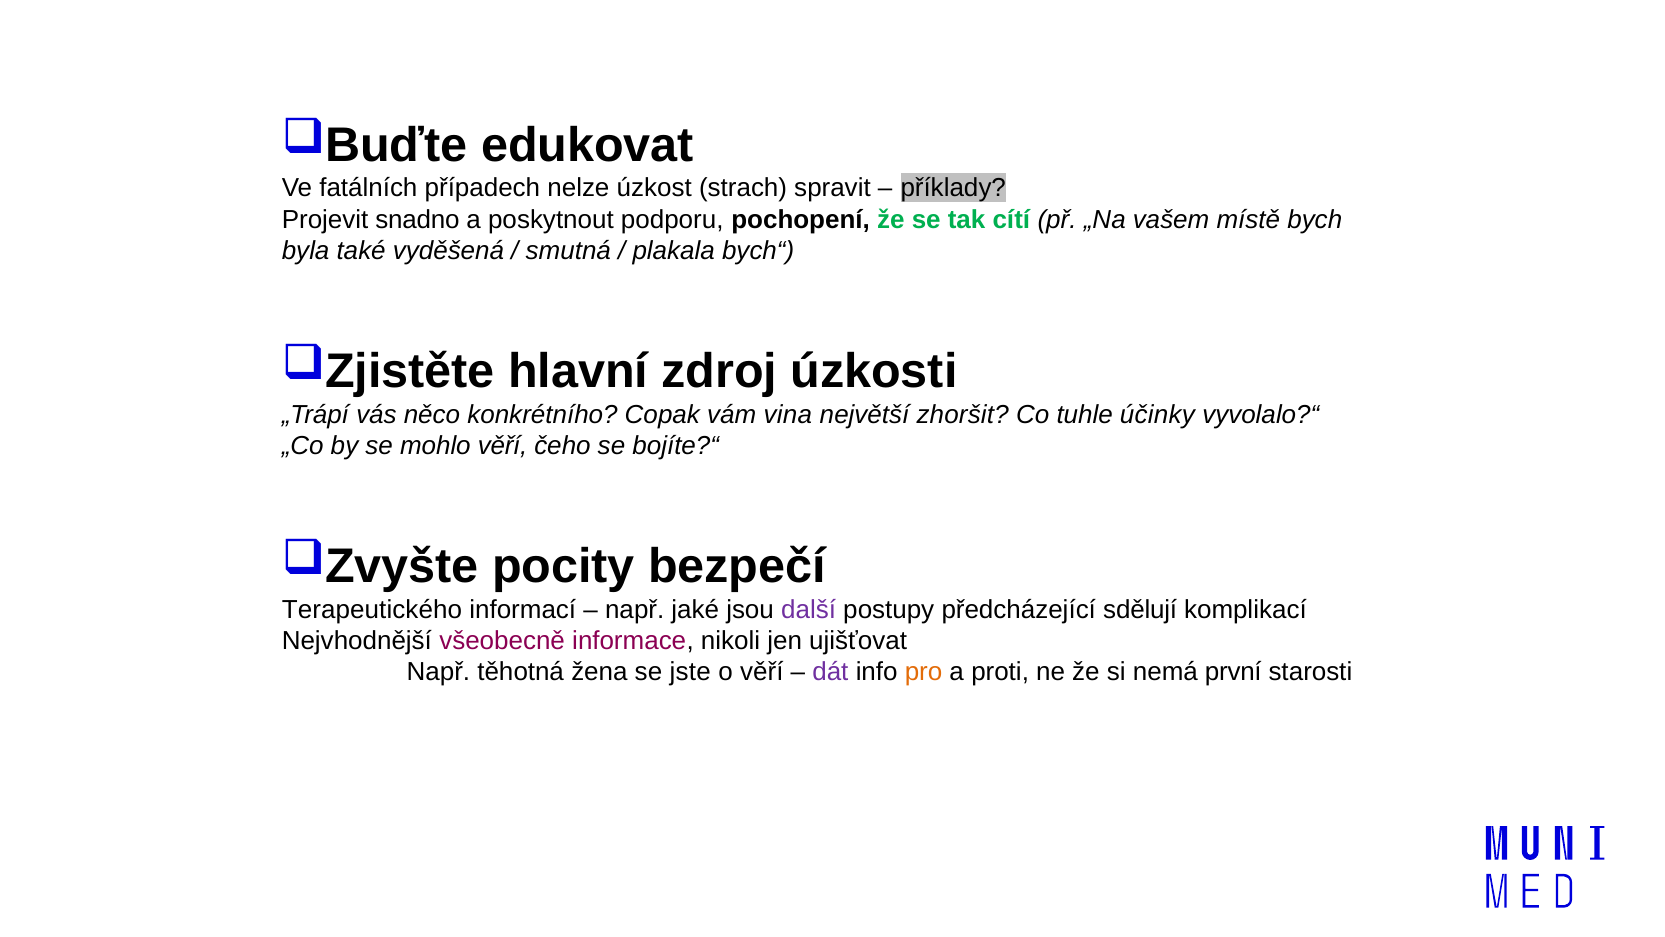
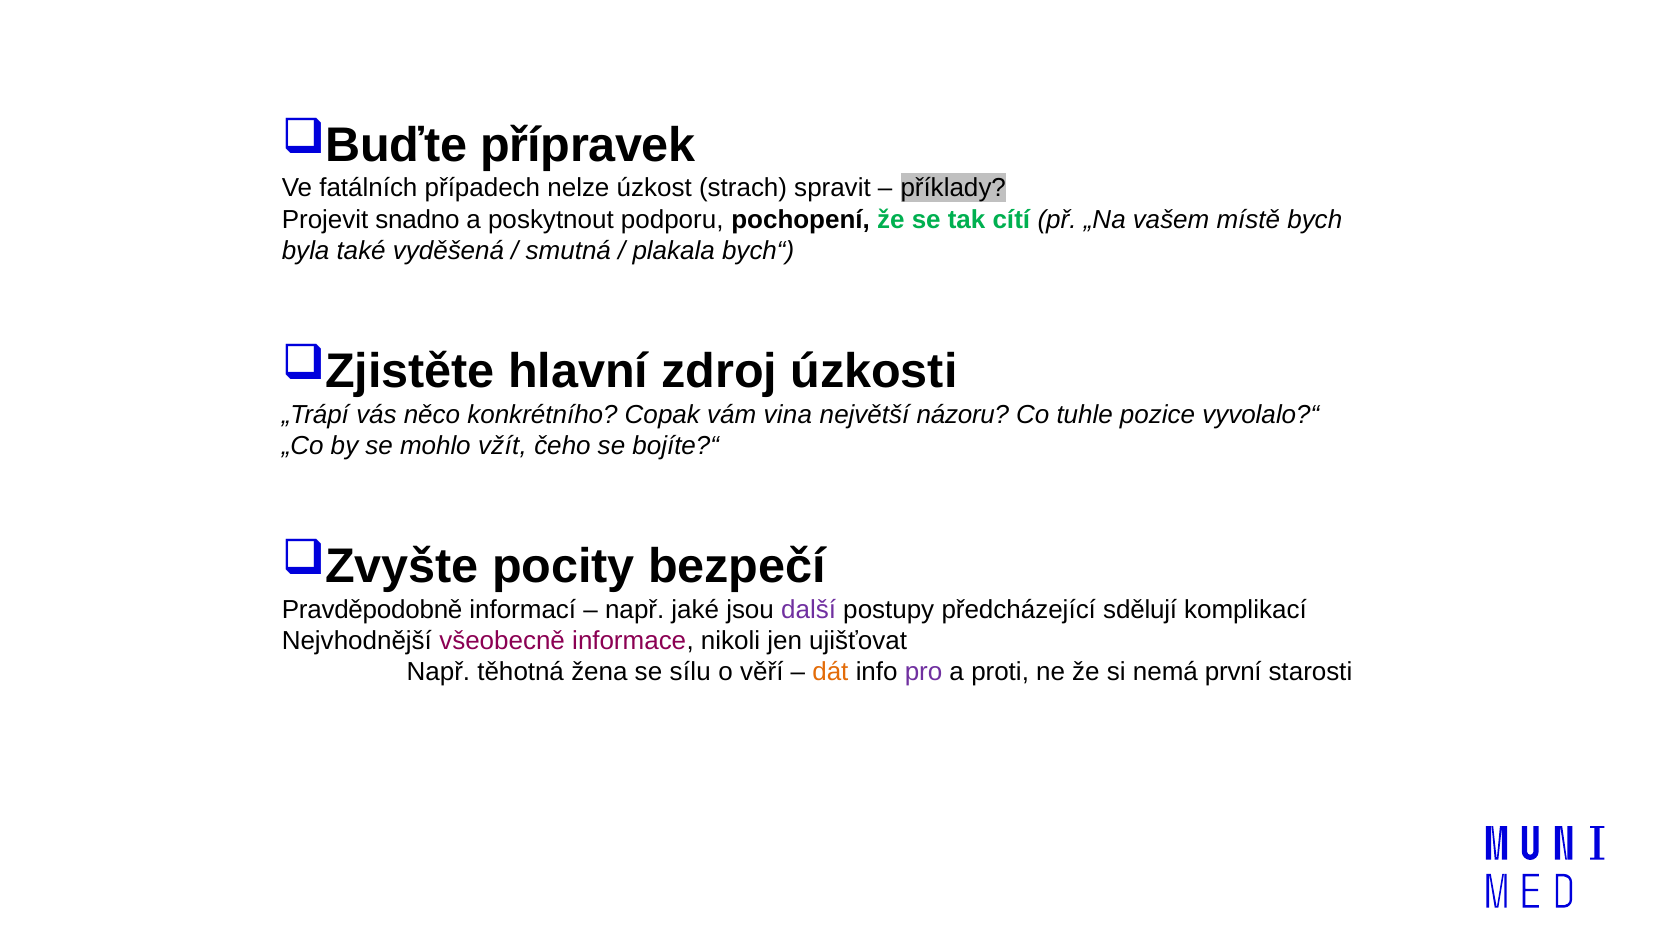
edukovat: edukovat -> přípravek (588, 145)
zhoršit: zhoršit -> názoru (963, 414)
účinky: účinky -> pozice (1158, 414)
mohlo věří: věří -> vžít (502, 446)
Terapeutického: Terapeutického -> Pravděpodobně (372, 609)
jste: jste -> sílu (690, 672)
dát colour: purple -> orange (830, 672)
pro colour: orange -> purple (924, 672)
